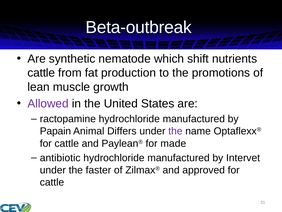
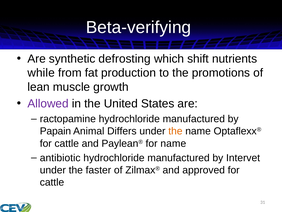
Beta-outbreak: Beta-outbreak -> Beta-verifying (139, 27)
nematode: nematode -> defrosting (125, 59)
cattle: cattle -> while (41, 73)
the colour: purple -> orange (175, 131)
for made: made -> name (173, 143)
